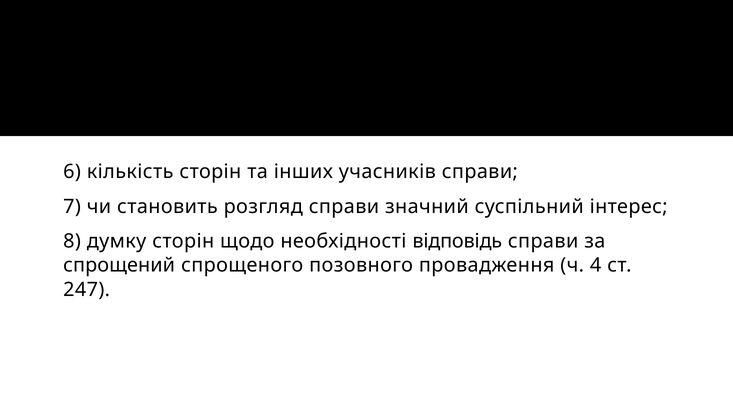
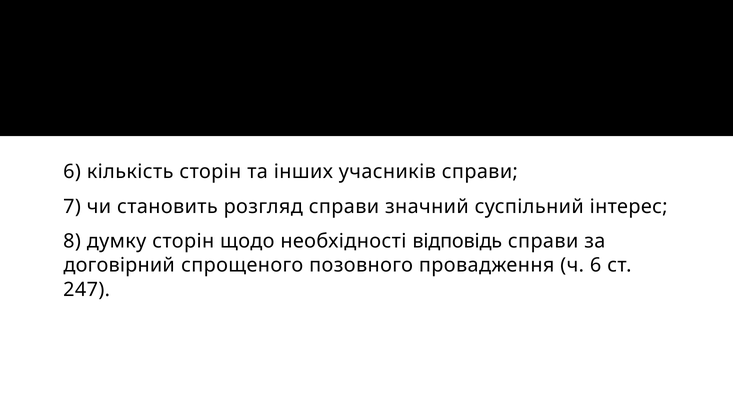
спрощений: спрощений -> договірний (119, 266)
ч 4: 4 -> 6 (596, 266)
